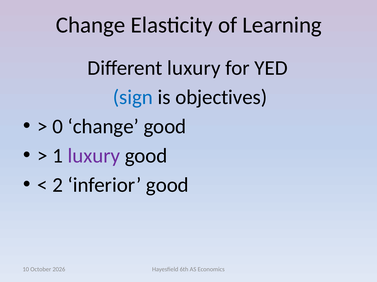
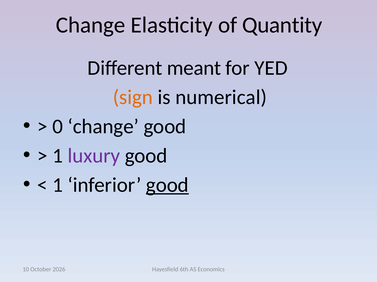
Learning: Learning -> Quantity (282, 25)
Different luxury: luxury -> meant (194, 68)
sign colour: blue -> orange (133, 98)
objectives: objectives -> numerical (221, 98)
2: 2 -> 1 (58, 185)
good underline: none -> present (167, 185)
